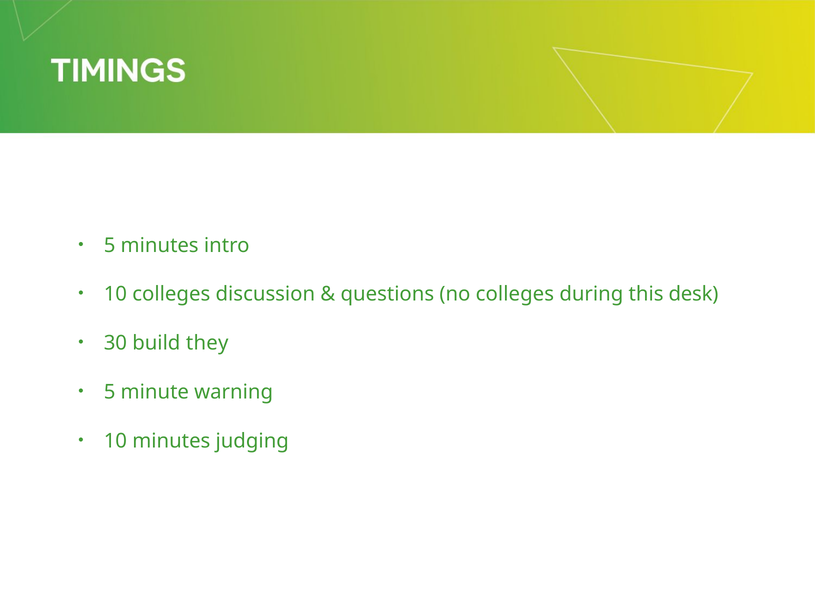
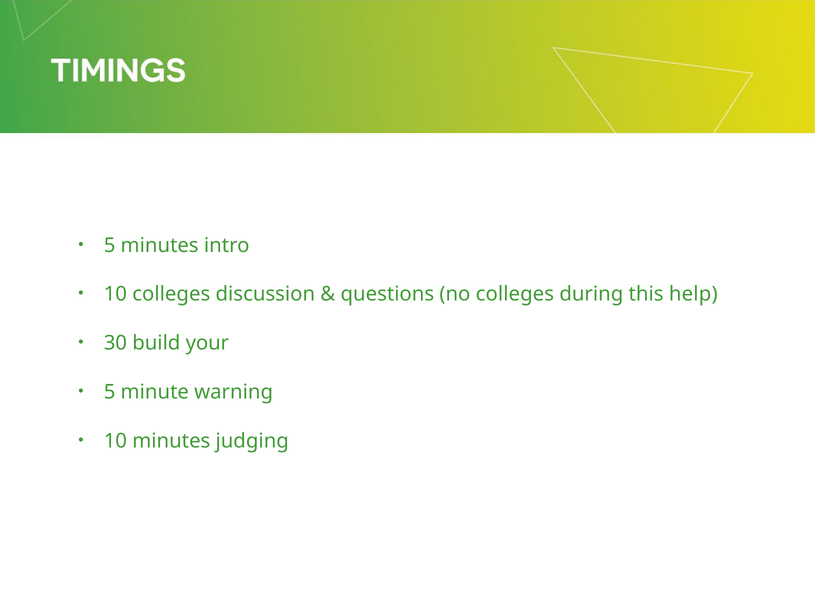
desk: desk -> help (693, 294)
they: they -> your (207, 343)
